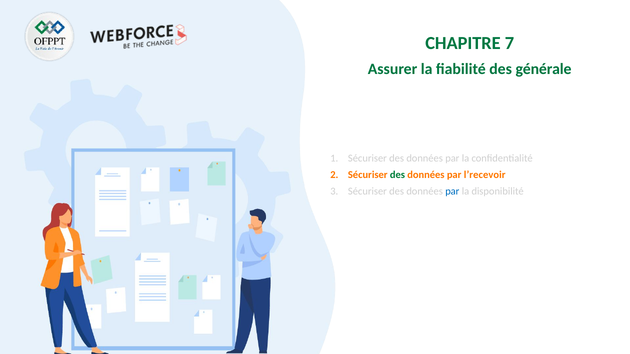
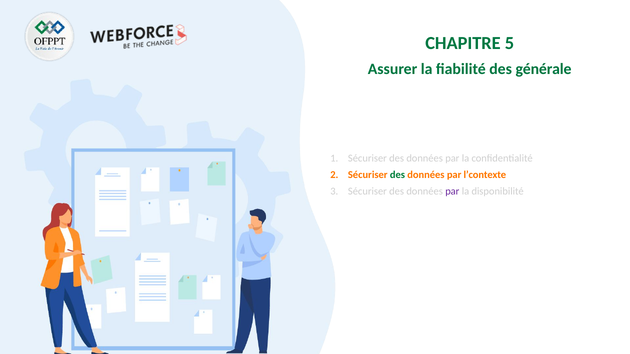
7: 7 -> 5 (509, 43)
l’recevoir: l’recevoir -> l’contexte (485, 175)
par colour: blue -> purple (452, 191)
